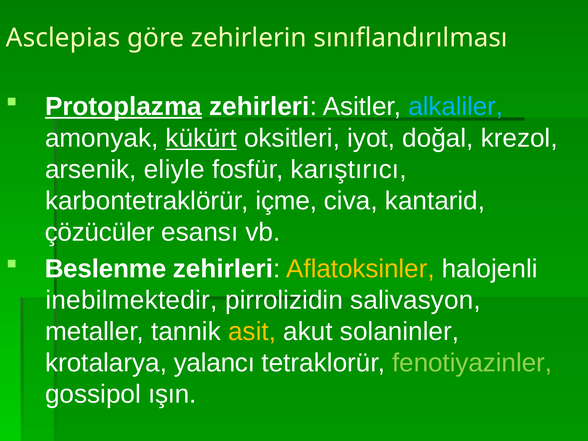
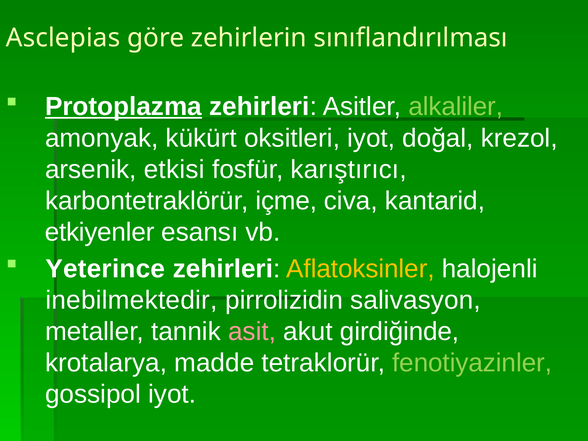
alkaliler colour: light blue -> light green (456, 107)
kükürt underline: present -> none (201, 138)
eliyle: eliyle -> etkisi (174, 169)
çözücüler: çözücüler -> etkiyenler (100, 232)
Beslenme: Beslenme -> Yeterince (105, 269)
asit colour: yellow -> pink (252, 332)
solaninler: solaninler -> girdiğinde (400, 332)
yalancı: yalancı -> madde (214, 363)
gossipol ışın: ışın -> iyot (172, 394)
